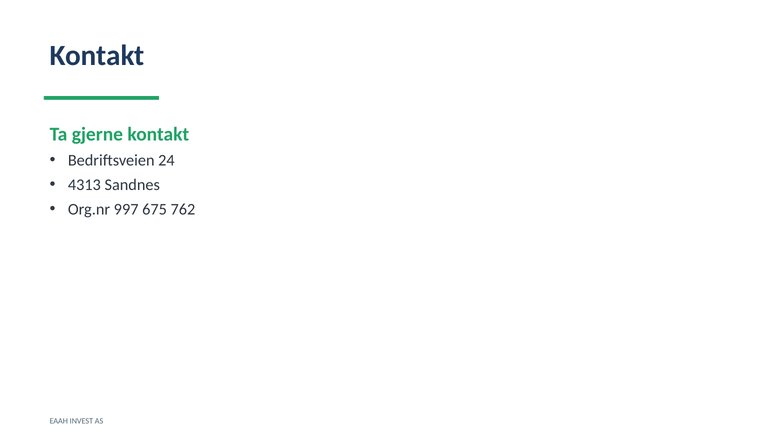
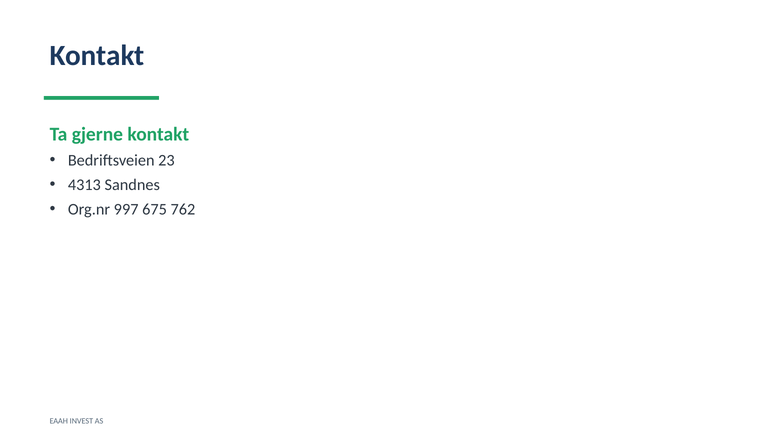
24: 24 -> 23 (166, 160)
